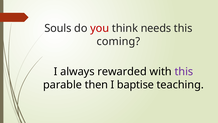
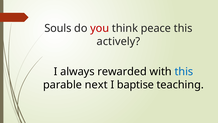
needs: needs -> peace (156, 28)
coming: coming -> actively (118, 41)
this colour: purple -> blue (184, 71)
then: then -> next (96, 84)
